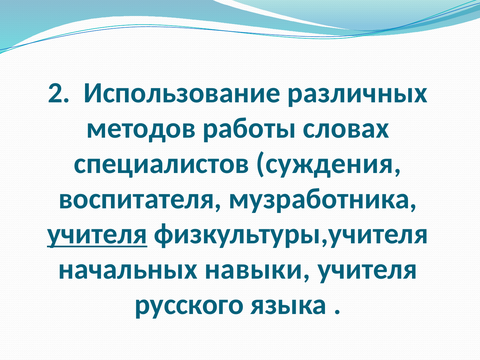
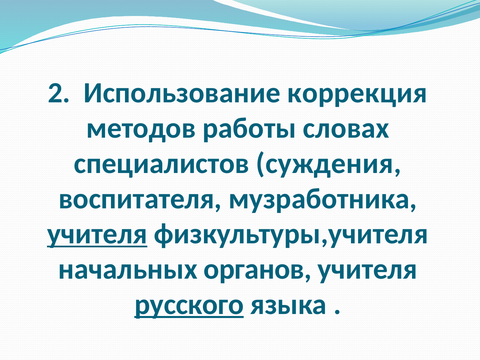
различных: различных -> коррекция (357, 93)
навыки: навыки -> органов (258, 269)
русского underline: none -> present (189, 304)
